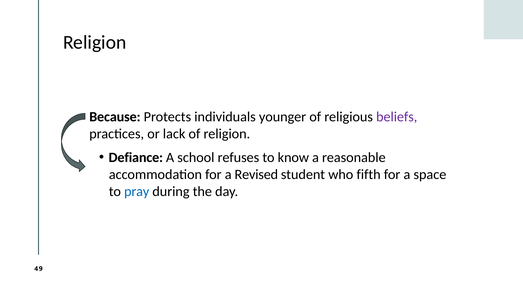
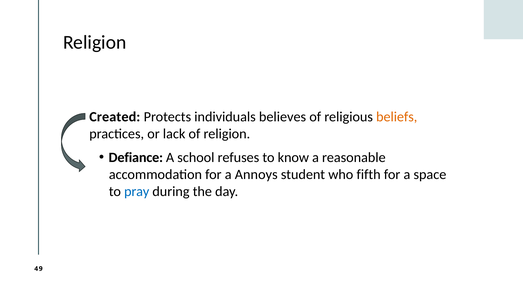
Because: Because -> Created (115, 117)
younger: younger -> believes (283, 117)
beliefs colour: purple -> orange (397, 117)
Revised: Revised -> Annoys (256, 175)
